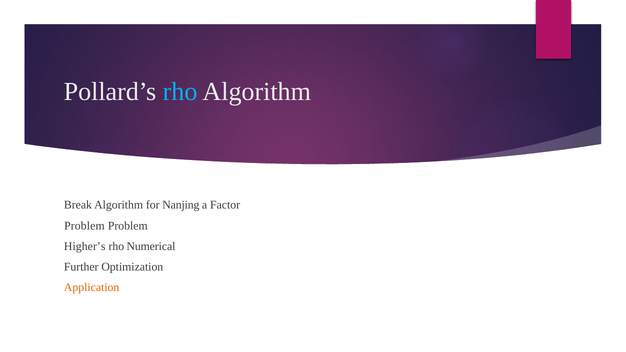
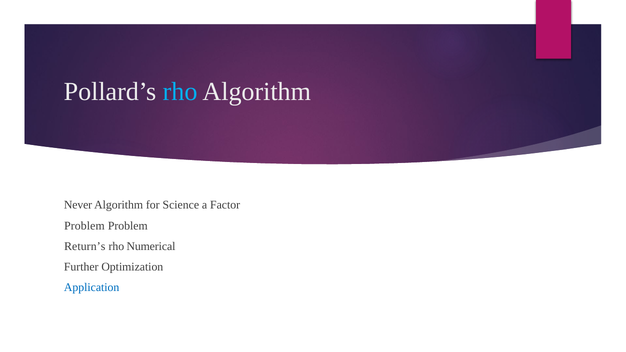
Break: Break -> Never (78, 205)
Nanjing: Nanjing -> Science (181, 205)
Higher’s: Higher’s -> Return’s (85, 246)
Application colour: orange -> blue (92, 288)
